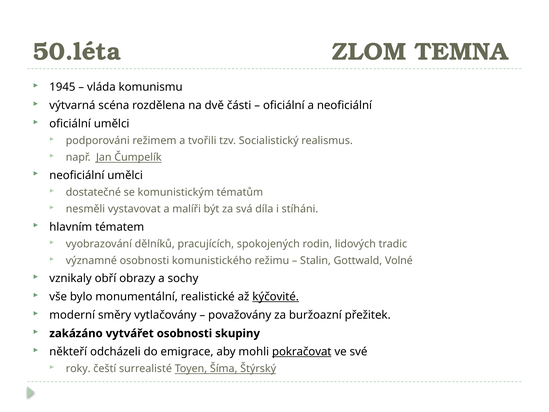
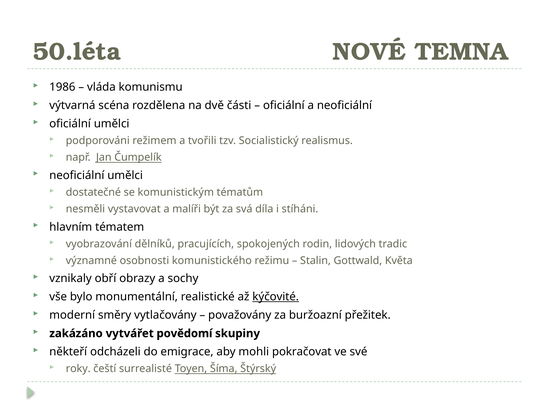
ZLOM: ZLOM -> NOVÉ (369, 52)
1945: 1945 -> 1986 (62, 87)
Volné: Volné -> Květa (399, 260)
vytvářet osobnosti: osobnosti -> povědomí (184, 333)
pokračovat underline: present -> none (302, 352)
